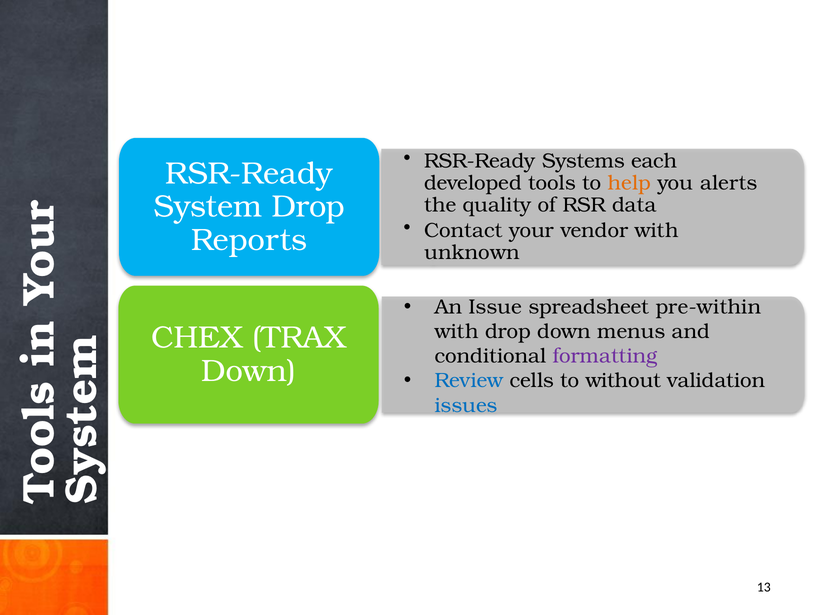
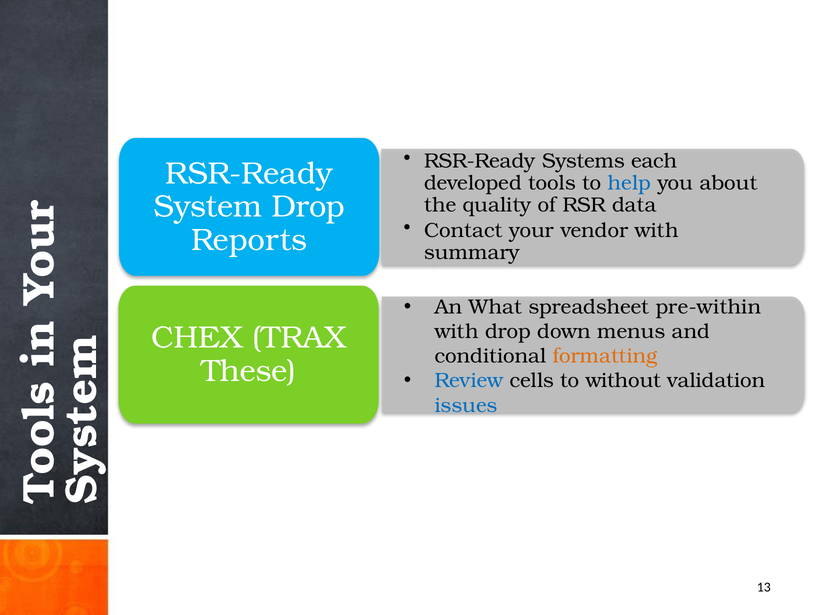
help colour: orange -> blue (629, 183)
alerts: alerts -> about (729, 183)
unknown: unknown -> summary (472, 253)
Issue: Issue -> What (495, 307)
formatting colour: purple -> orange (605, 356)
Down: Down -> These (249, 371)
